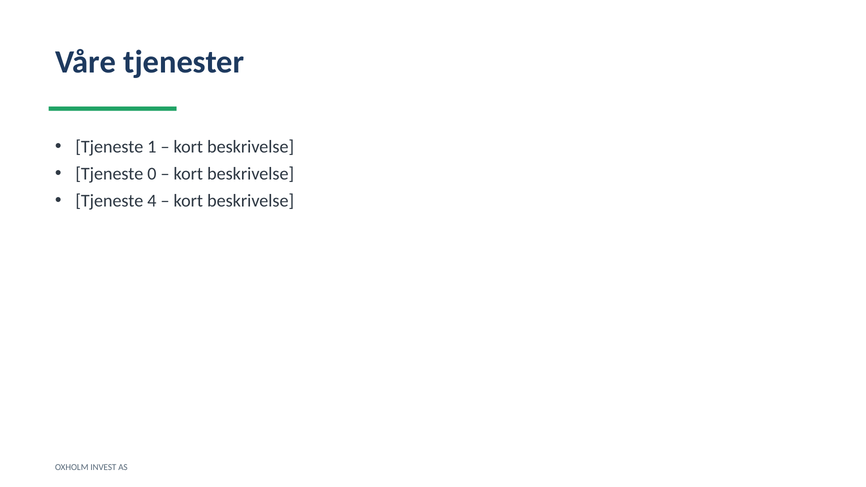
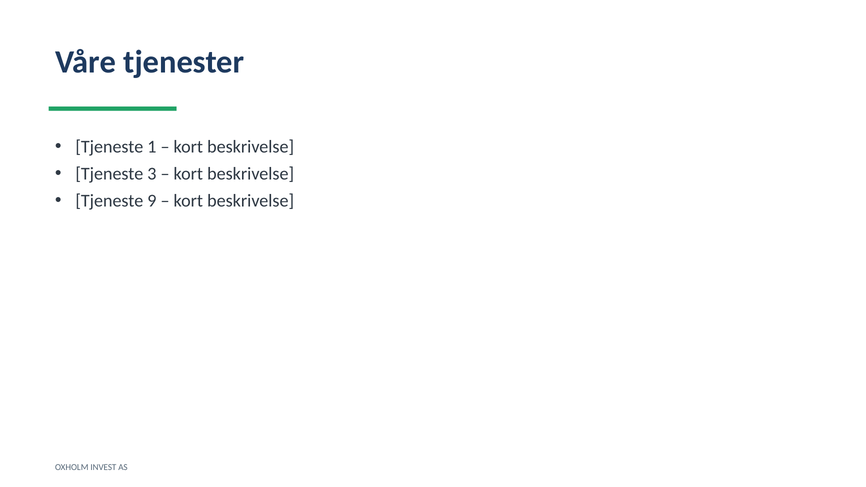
0: 0 -> 3 (152, 174)
4: 4 -> 9 (152, 201)
